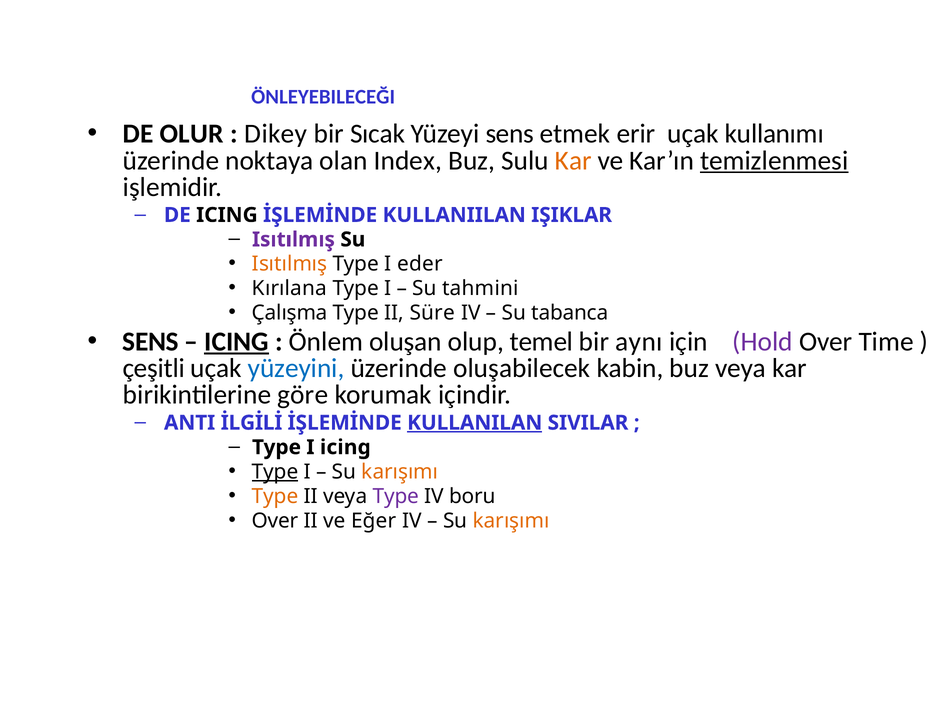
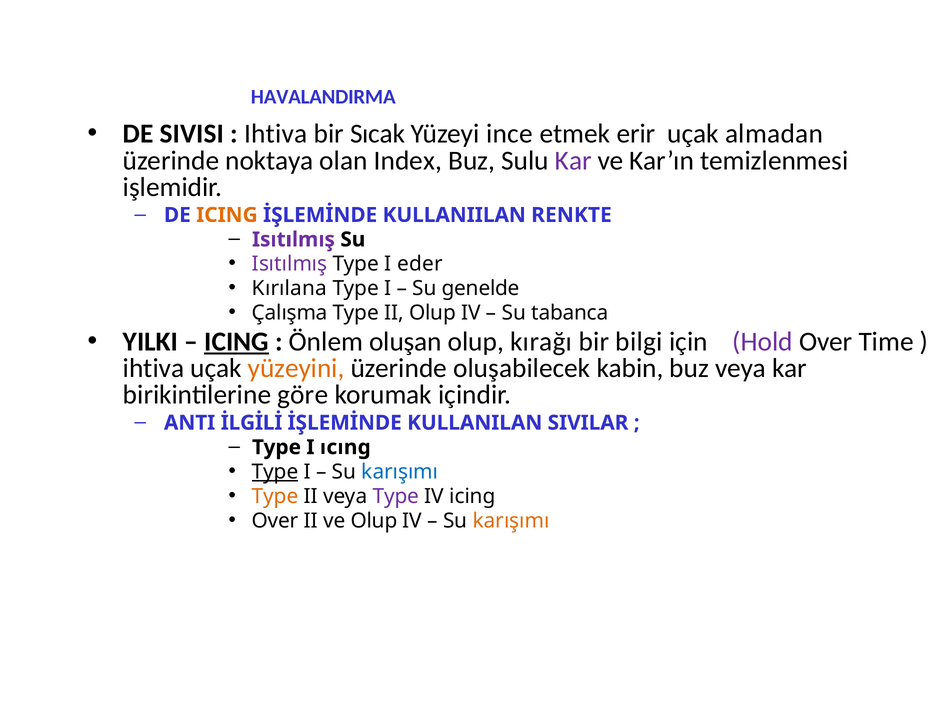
ÖNLEYEBILECEĞI: ÖNLEYEBILECEĞI -> HAVALANDIRMA (323, 97)
OLUR: OLUR -> SIVISI (192, 134)
Dikey: Dikey -> Ihtiva (276, 134)
Yüzeyi sens: sens -> ince (510, 134)
kullanımı: kullanımı -> almadan (774, 134)
Kar colour: orange -> purple (573, 161)
temizlenmesi underline: present -> none (774, 161)
ICING colour: black -> orange (227, 215)
IŞIKLAR: IŞIKLAR -> RENKTE (571, 215)
Isıtılmış colour: orange -> purple (290, 264)
tahmini: tahmini -> genelde (481, 289)
II Süre: Süre -> Olup (433, 313)
SENS: SENS -> YILKI (151, 342)
temel: temel -> kırağı (541, 342)
aynı: aynı -> bilgi (639, 342)
çeşitli: çeşitli -> ihtiva (154, 368)
yüzeyini colour: blue -> orange (296, 368)
KULLANILAN underline: present -> none (475, 423)
I icing: icing -> ıcıng (345, 447)
karışımı colour: orange -> blue (400, 472)
IV boru: boru -> icing (472, 496)
ve Eğer: Eğer -> Olup (374, 521)
